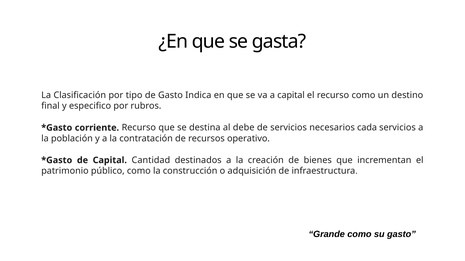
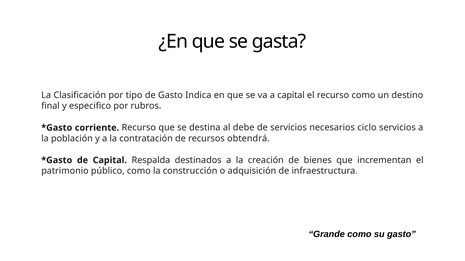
cada: cada -> ciclo (367, 128)
operativo: operativo -> obtendrá (248, 139)
Cantidad: Cantidad -> Respalda (151, 161)
